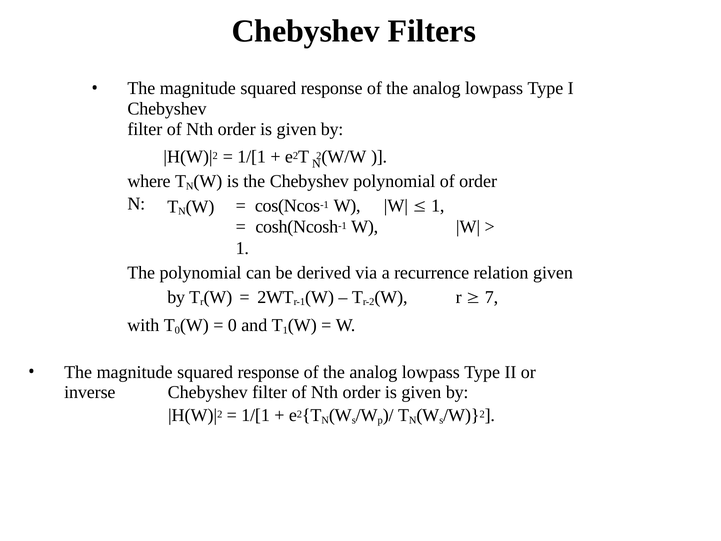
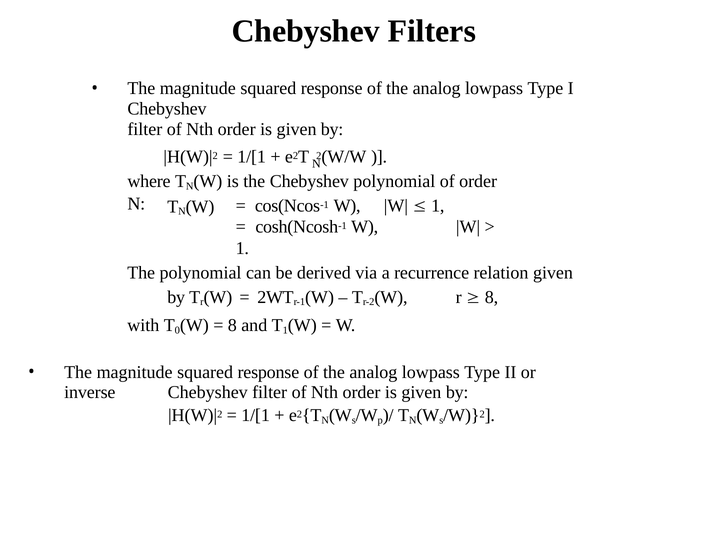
7: 7 -> 8 (491, 297)
0: 0 -> 8 (232, 325)
